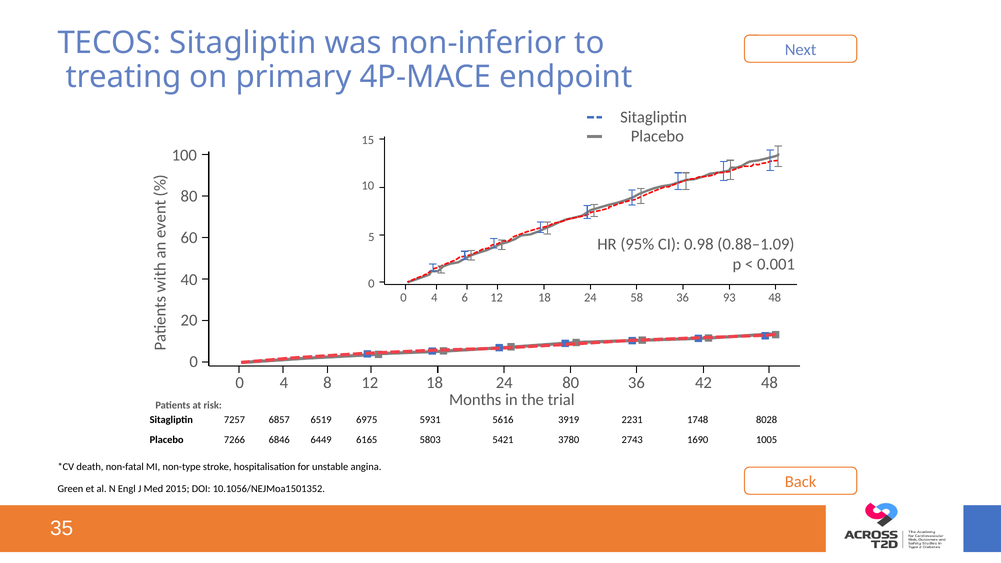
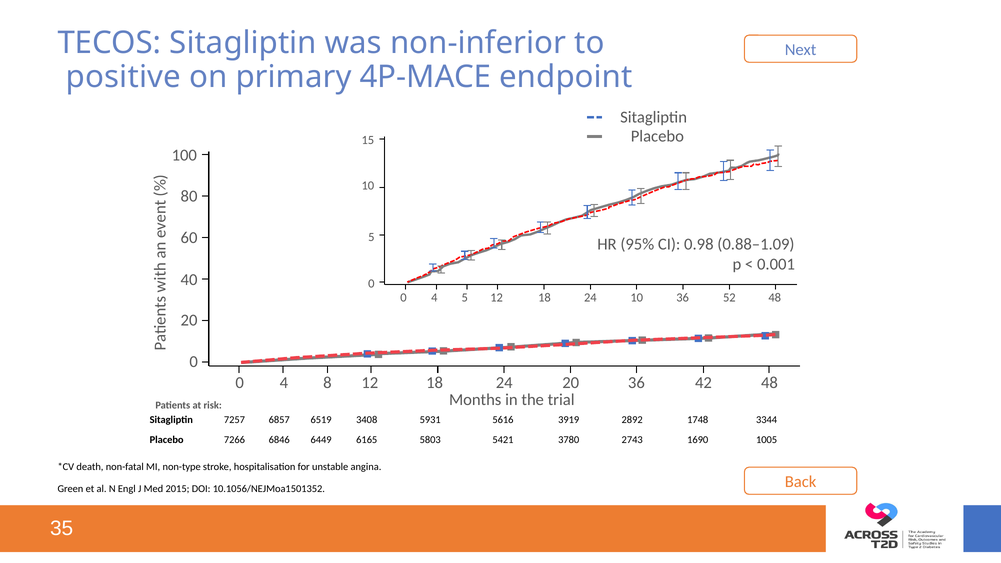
treating: treating -> positive (123, 77)
4 6: 6 -> 5 (465, 298)
24 58: 58 -> 10 (637, 298)
93: 93 -> 52 (729, 298)
24 80: 80 -> 20 (571, 383)
6975: 6975 -> 3408 (367, 420)
2231: 2231 -> 2892 (632, 420)
8028: 8028 -> 3344 (767, 420)
